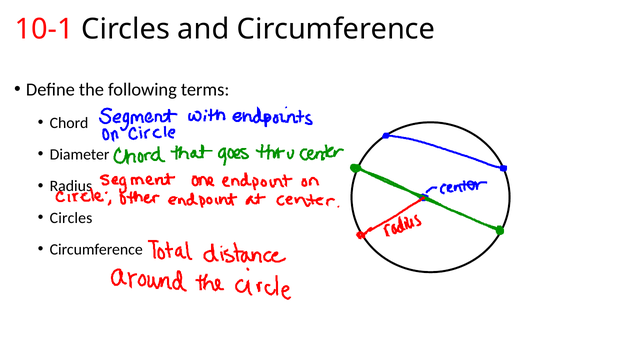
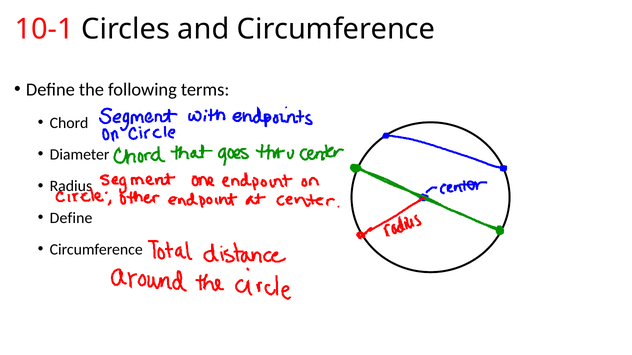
Circles: Circles -> Define (71, 218)
